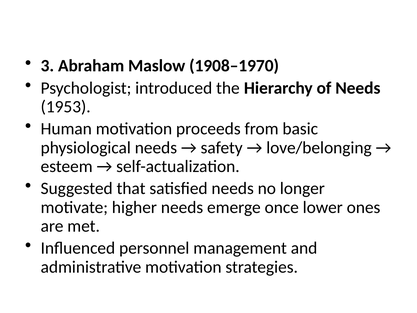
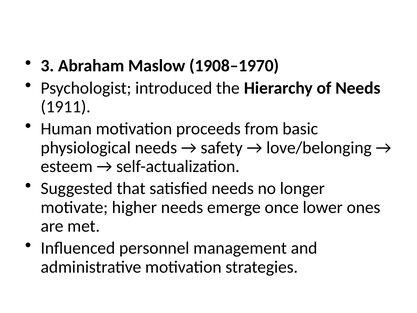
1953: 1953 -> 1911 (66, 107)
